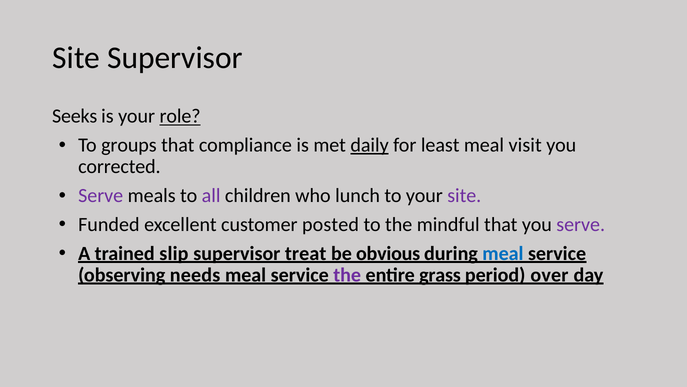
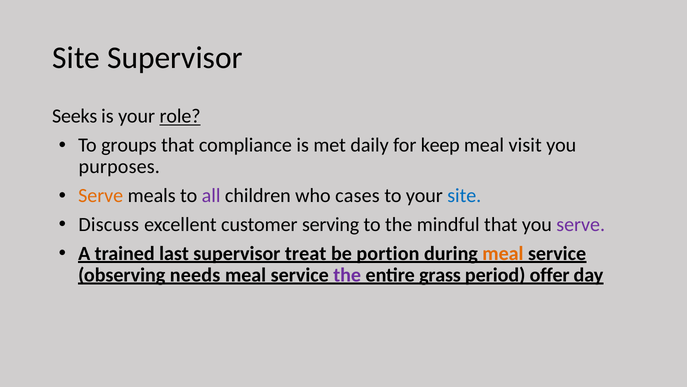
daily underline: present -> none (370, 145)
least: least -> keep (440, 145)
corrected: corrected -> purposes (119, 167)
Serve colour: purple -> orange (101, 195)
lunch: lunch -> cases (357, 195)
site colour: purple -> blue (464, 195)
Funded: Funded -> Discuss (109, 224)
posted: posted -> serving (331, 224)
slip: slip -> last (174, 253)
obvious: obvious -> portion (388, 253)
meal colour: blue -> orange (503, 253)
over: over -> offer (550, 275)
